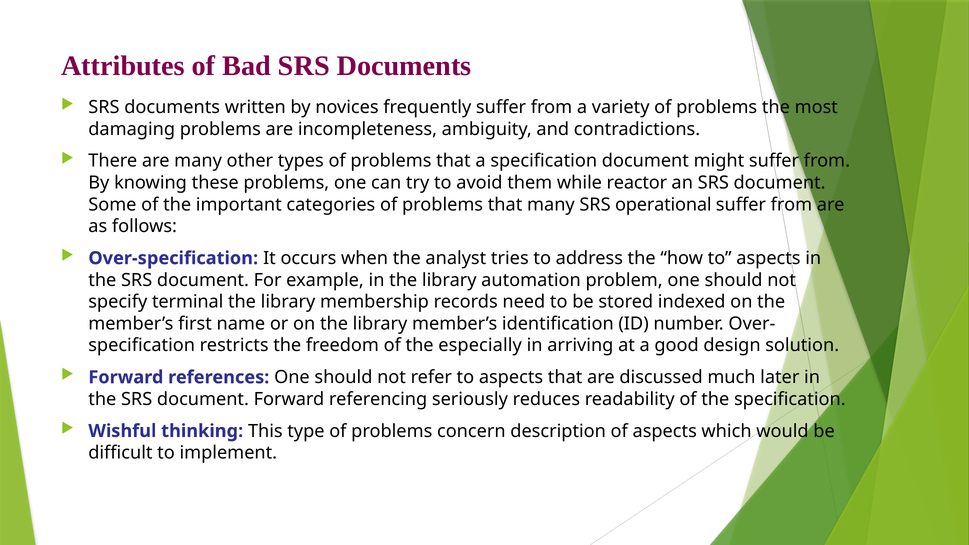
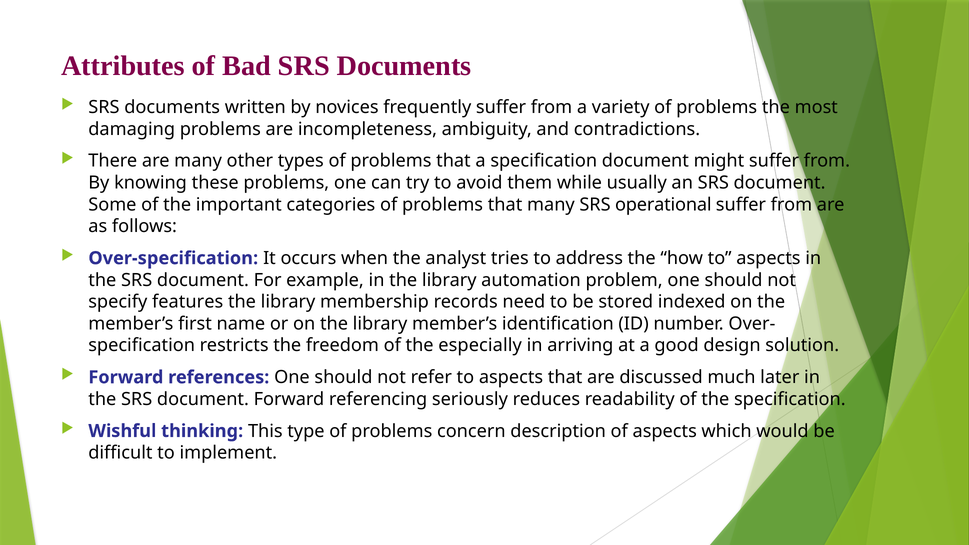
reactor: reactor -> usually (637, 183)
terminal: terminal -> features (188, 302)
